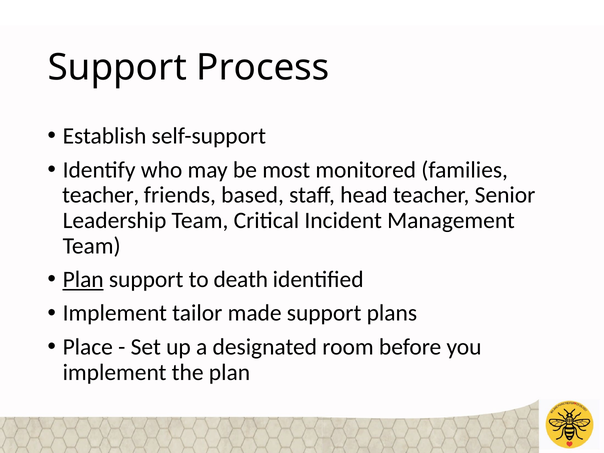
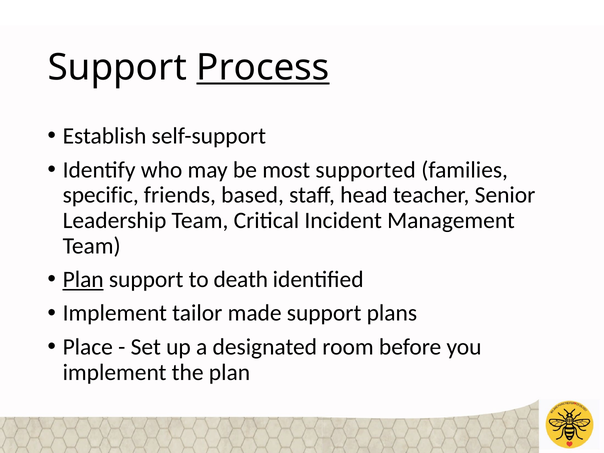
Process underline: none -> present (263, 68)
monitored: monitored -> supported (366, 170)
teacher: teacher -> specific (101, 195)
